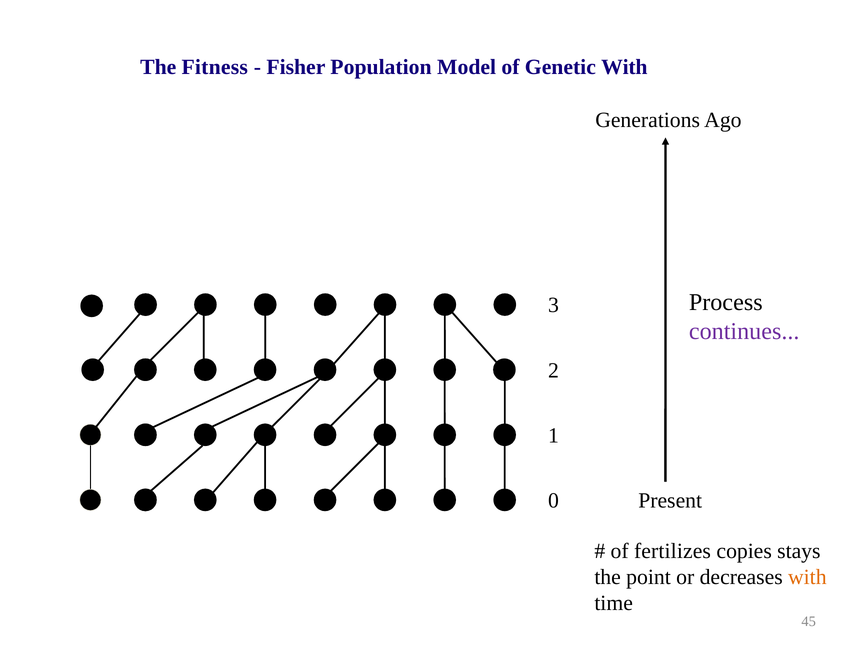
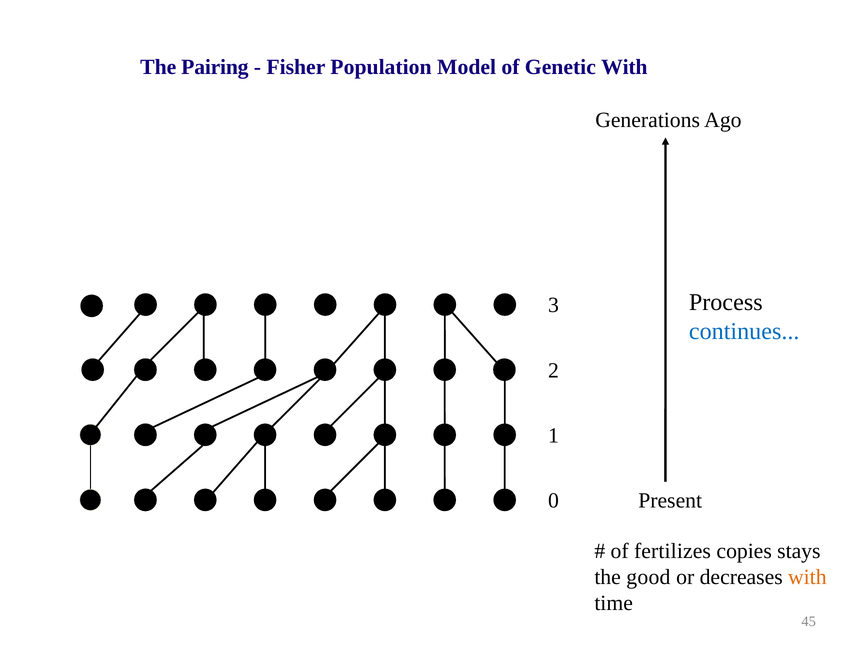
Fitness: Fitness -> Pairing (215, 67)
continues colour: purple -> blue (744, 331)
point: point -> good (648, 577)
